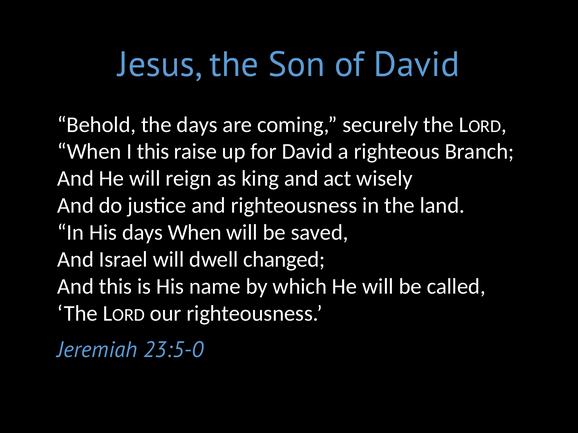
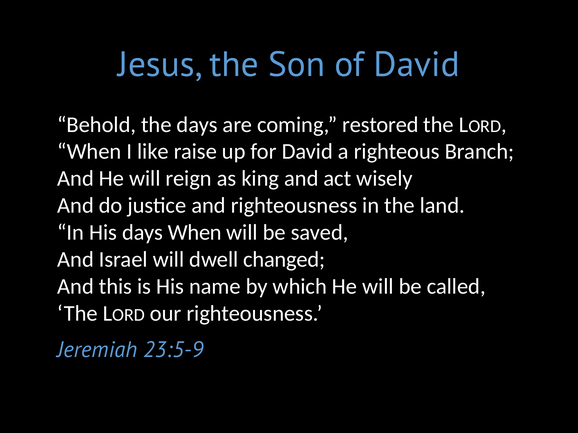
securely: securely -> restored (380, 125)
I this: this -> like (153, 152)
23:5-0: 23:5-0 -> 23:5-9 (173, 350)
